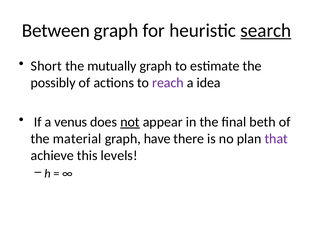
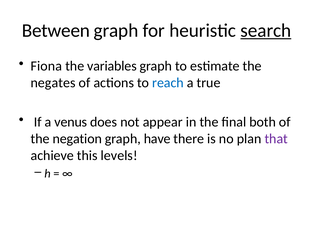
Short: Short -> Fiona (46, 66)
mutually: mutually -> variables (112, 66)
possibly: possibly -> negates (53, 83)
reach colour: purple -> blue (168, 83)
idea: idea -> true (209, 83)
not underline: present -> none (130, 122)
beth: beth -> both (263, 122)
material: material -> negation (77, 138)
